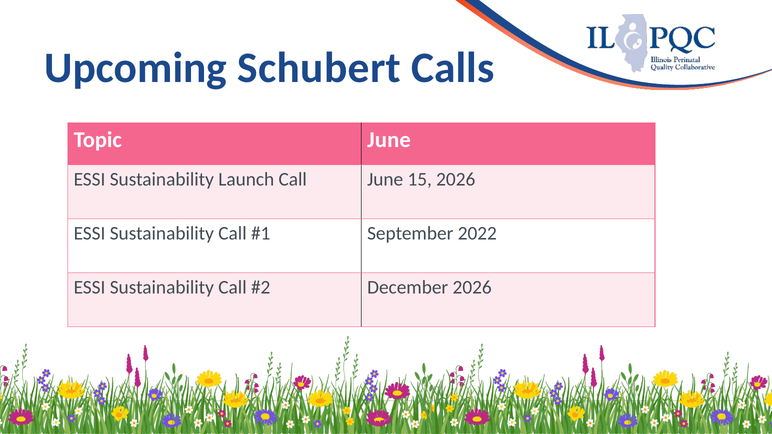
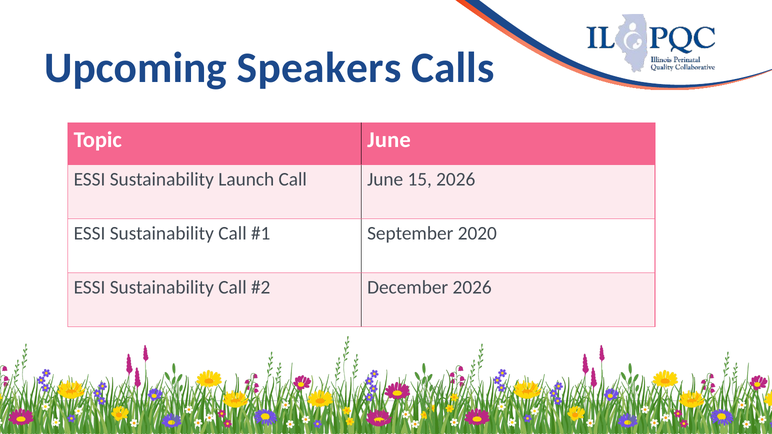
Schubert: Schubert -> Speakers (319, 68)
2022: 2022 -> 2020 (477, 234)
